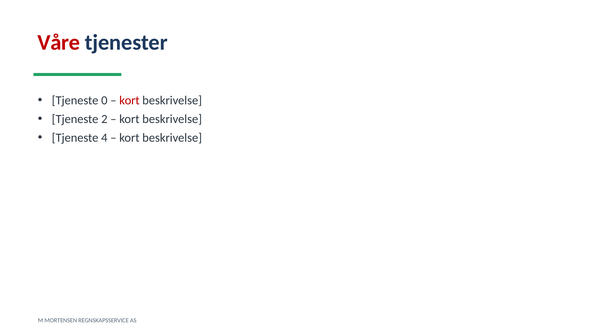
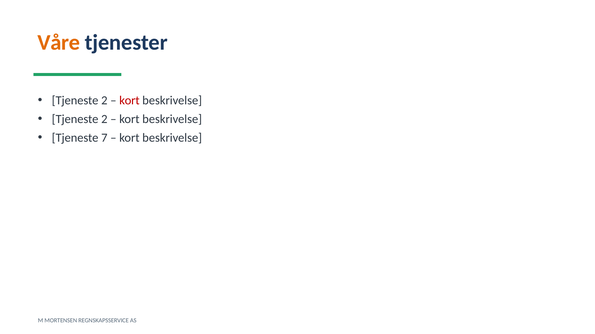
Våre colour: red -> orange (59, 42)
0: 0 -> 2 (104, 101)
4: 4 -> 7 (104, 138)
